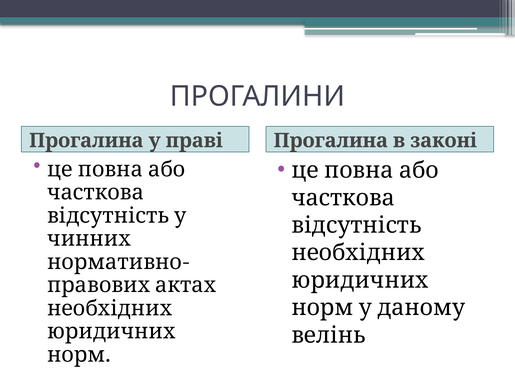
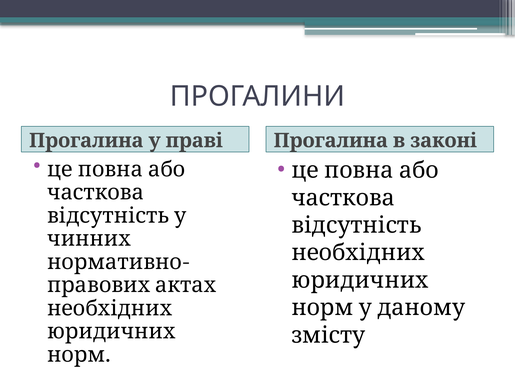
велінь: велінь -> змісту (328, 335)
